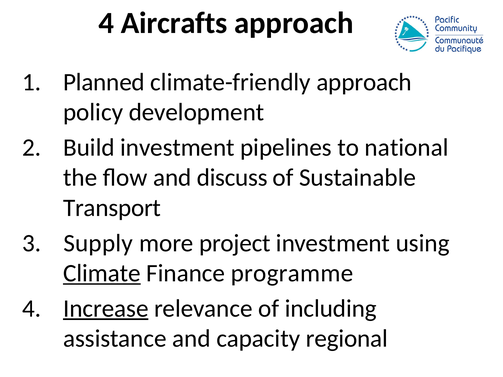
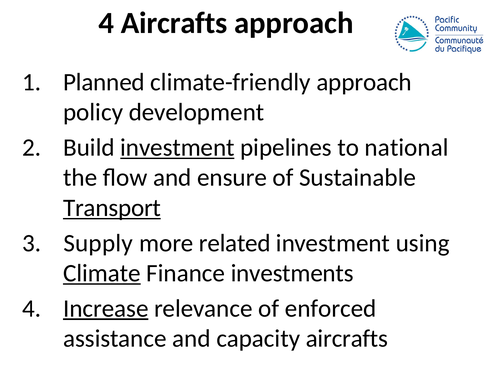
investment underline: none -> present (177, 148)
discuss: discuss -> ensure (232, 178)
Transport underline: none -> present (112, 208)
project: project -> related (235, 243)
programme: programme -> investments (292, 273)
including: including -> enforced (331, 309)
capacity regional: regional -> aircrafts (347, 339)
